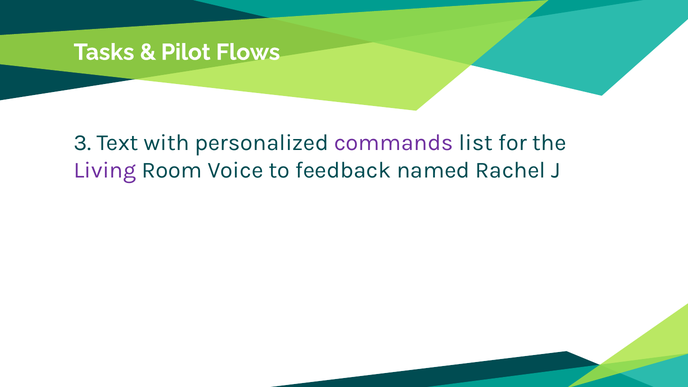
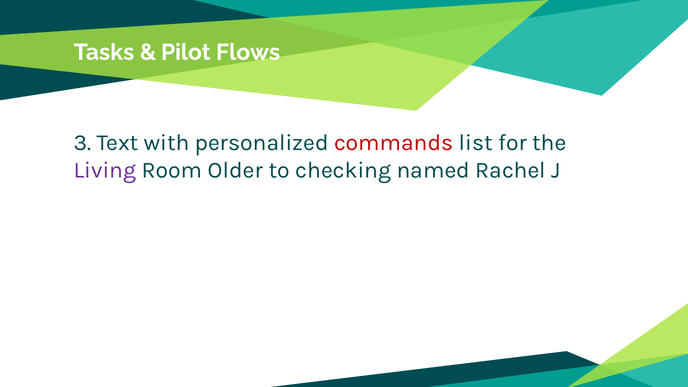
commands colour: purple -> red (394, 143)
Voice: Voice -> Older (235, 170)
feedback: feedback -> checking (343, 170)
